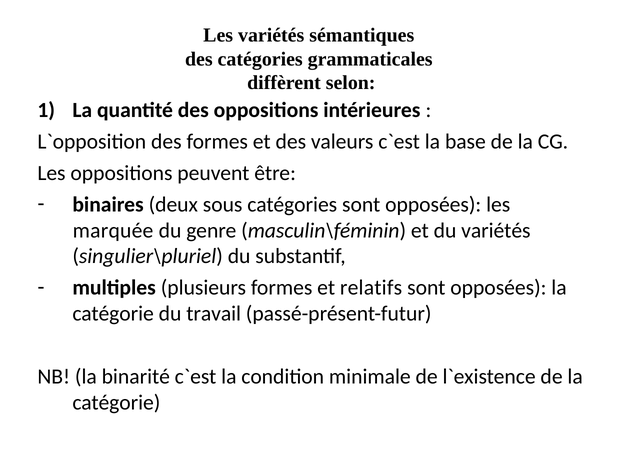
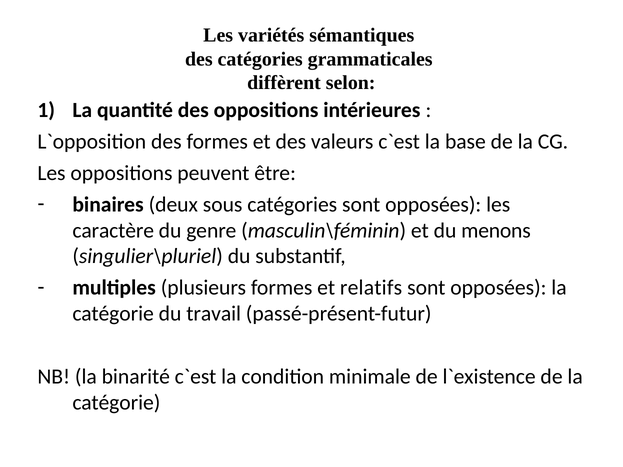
marquée: marquée -> caractère (113, 231)
du variétés: variétés -> menons (496, 231)
